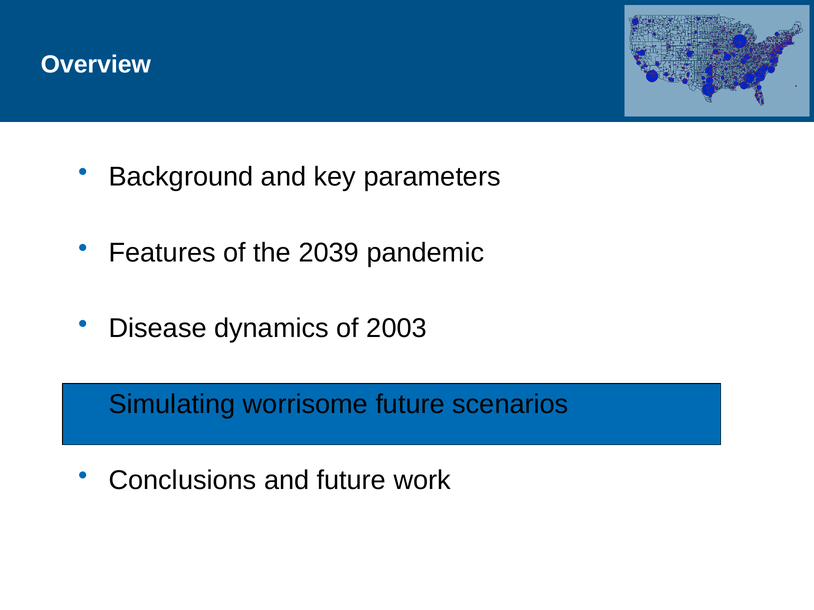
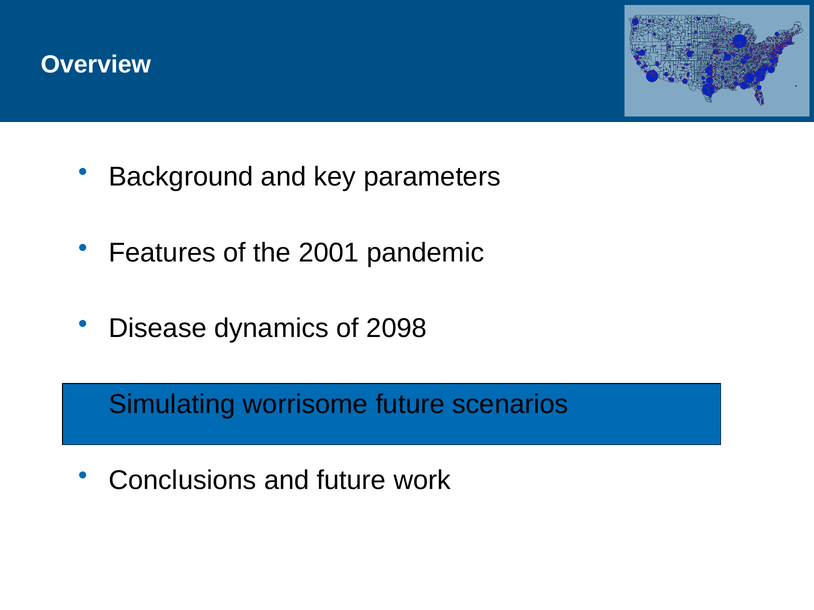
2039: 2039 -> 2001 (329, 253)
2003: 2003 -> 2098 (397, 329)
